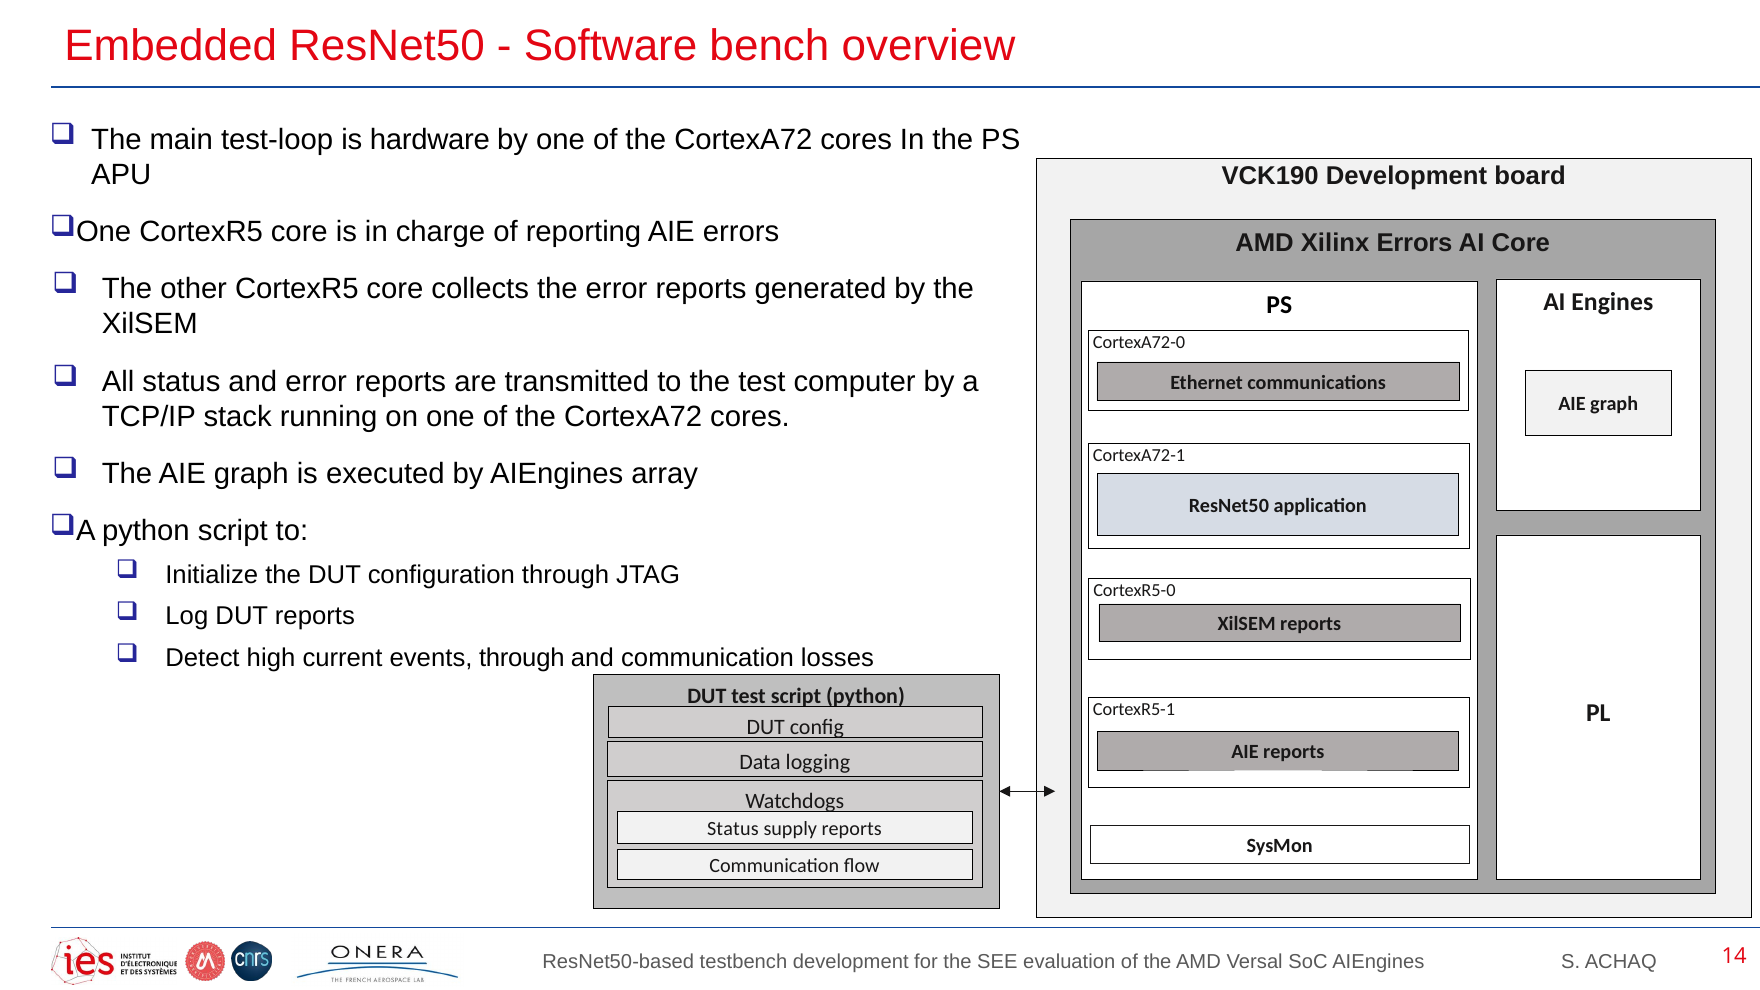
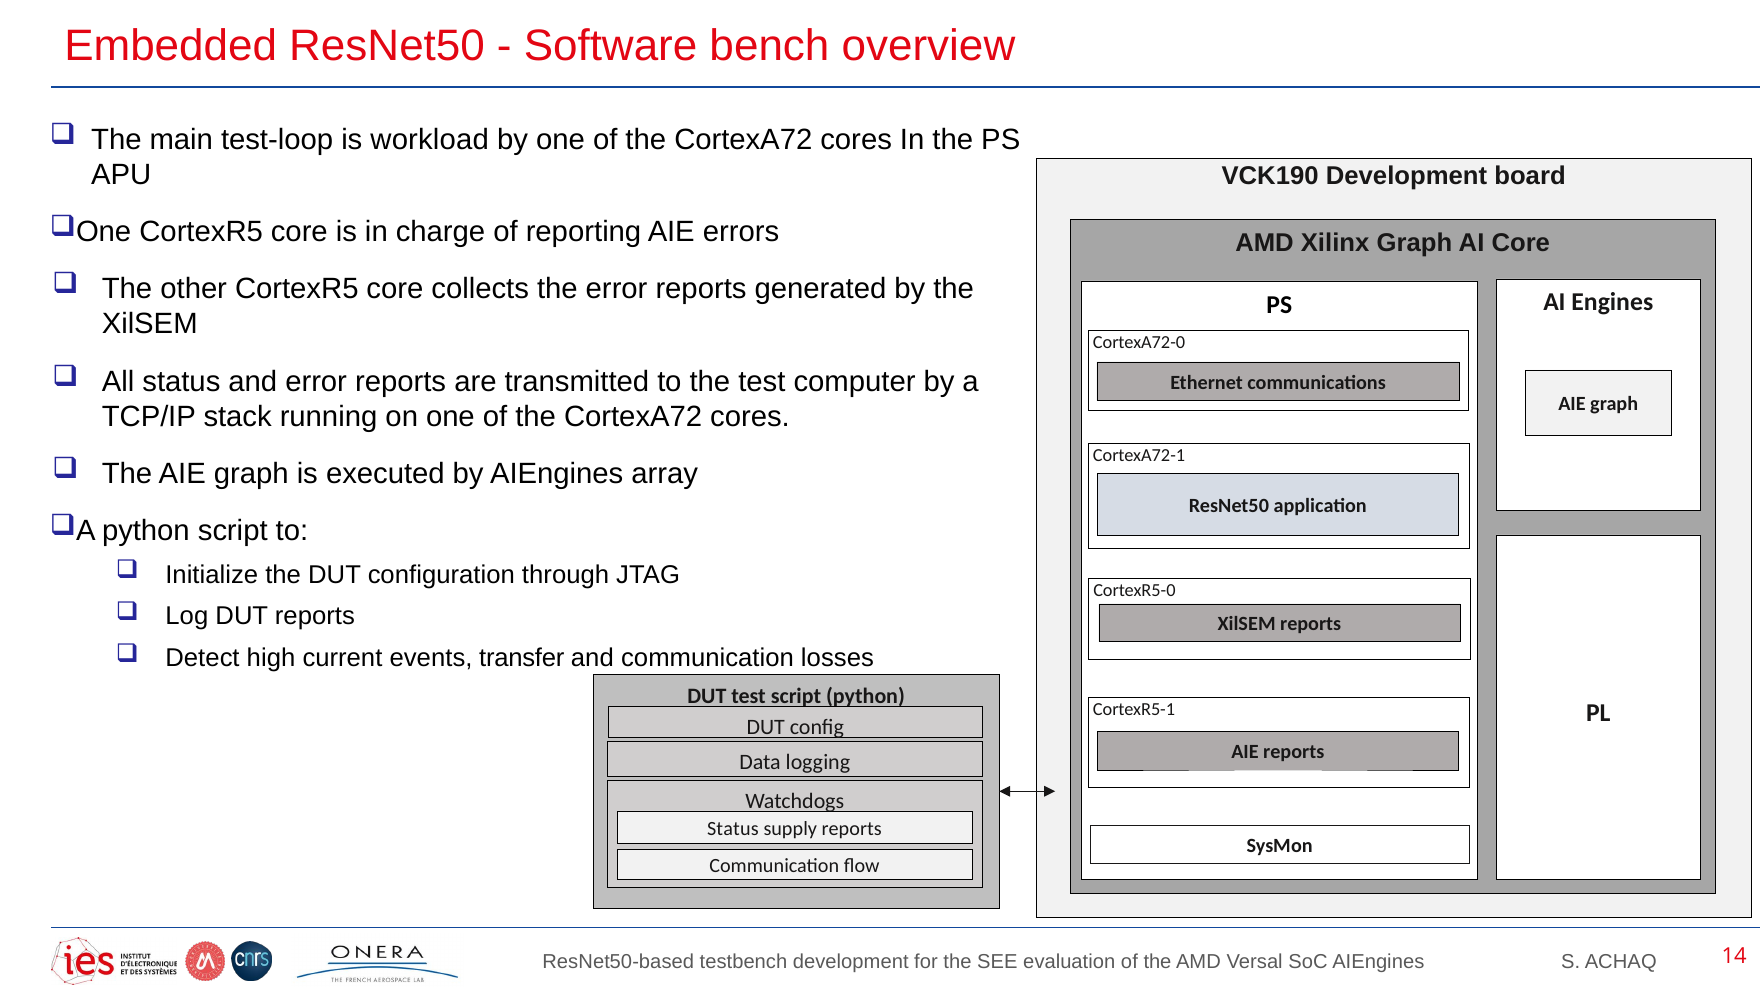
hardware: hardware -> workload (430, 139)
Xilinx Errors: Errors -> Graph (1414, 243)
events through: through -> transfer (522, 658)
